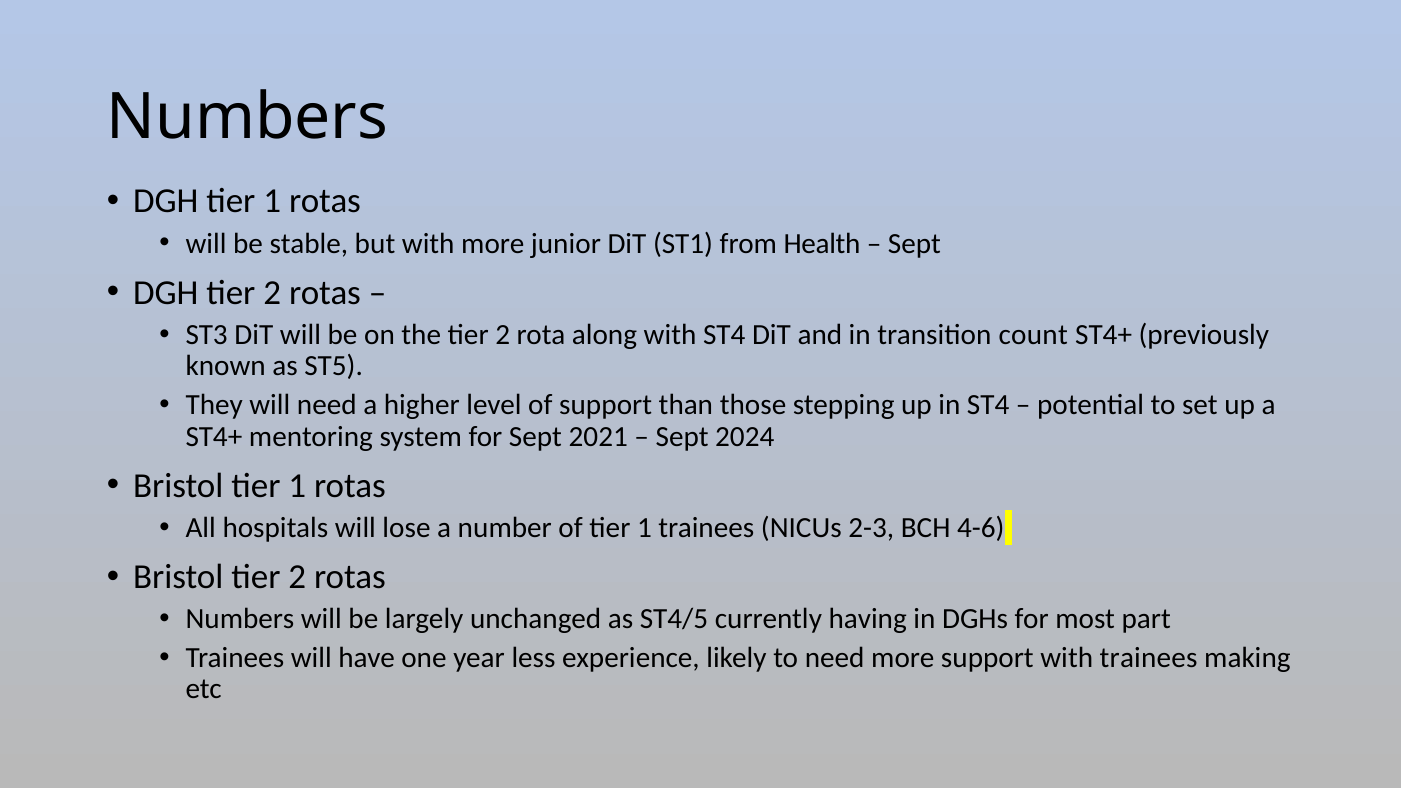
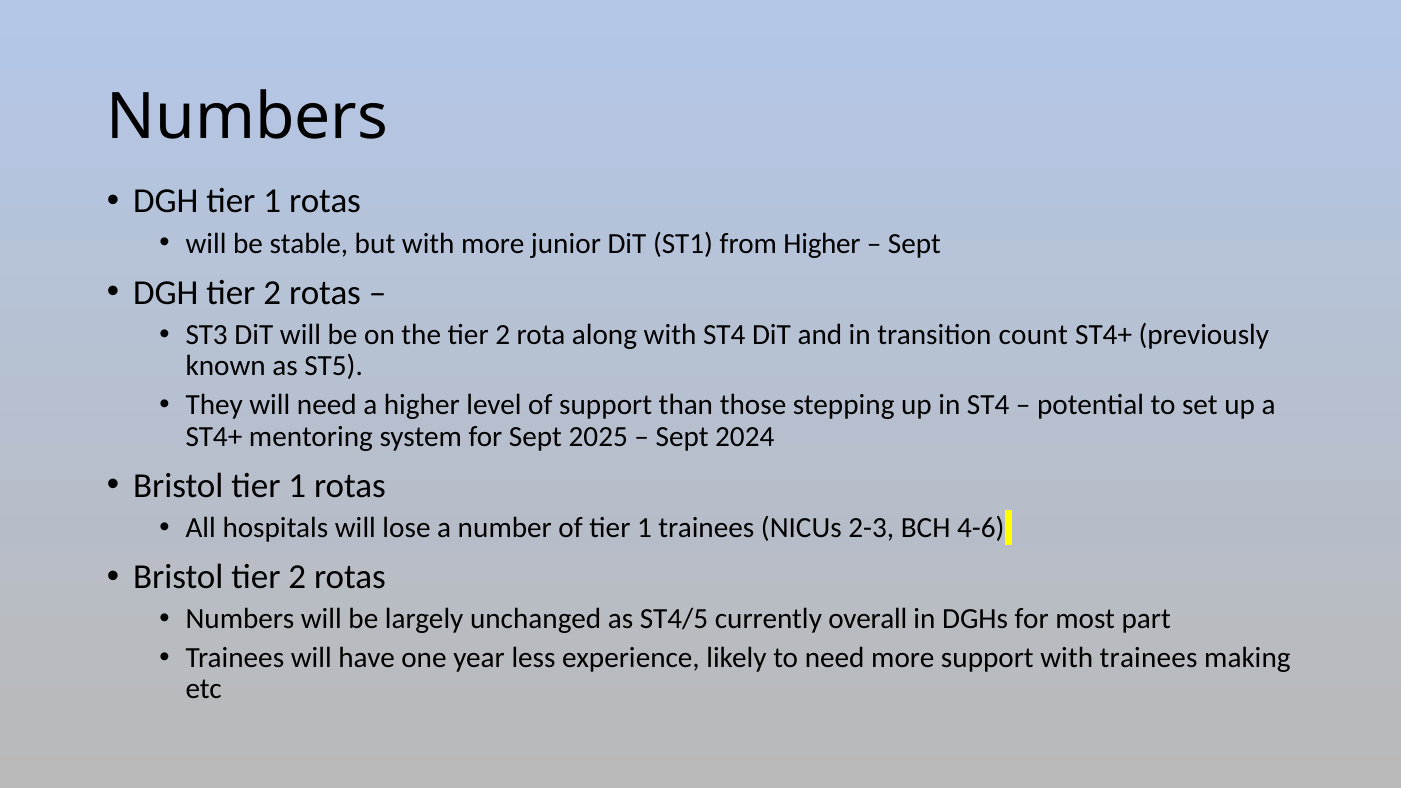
from Health: Health -> Higher (822, 243)
2021: 2021 -> 2025 (598, 436)
having: having -> overall (868, 619)
